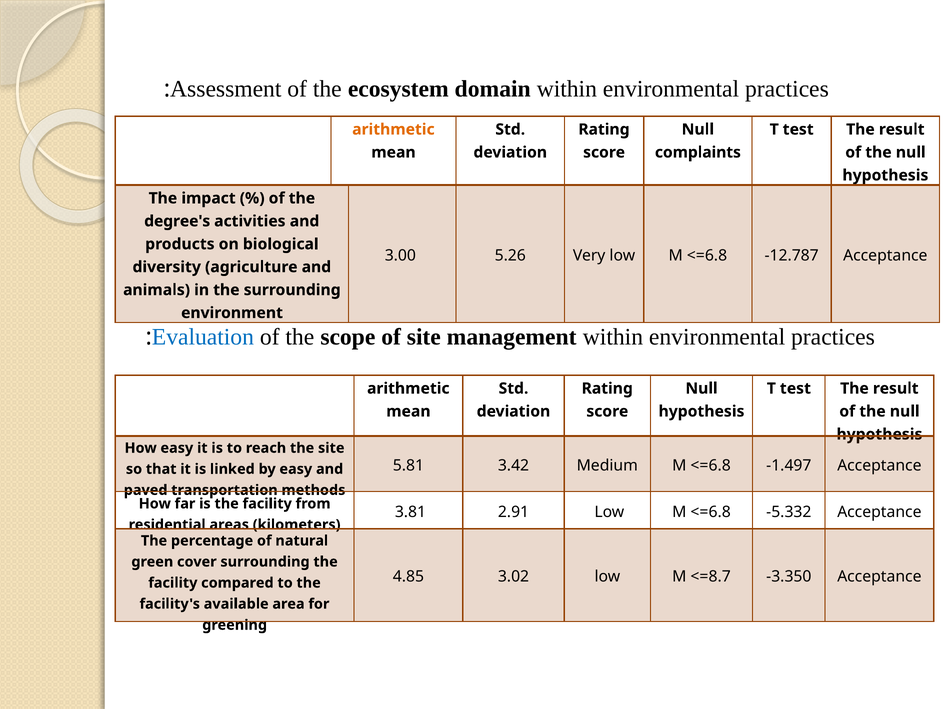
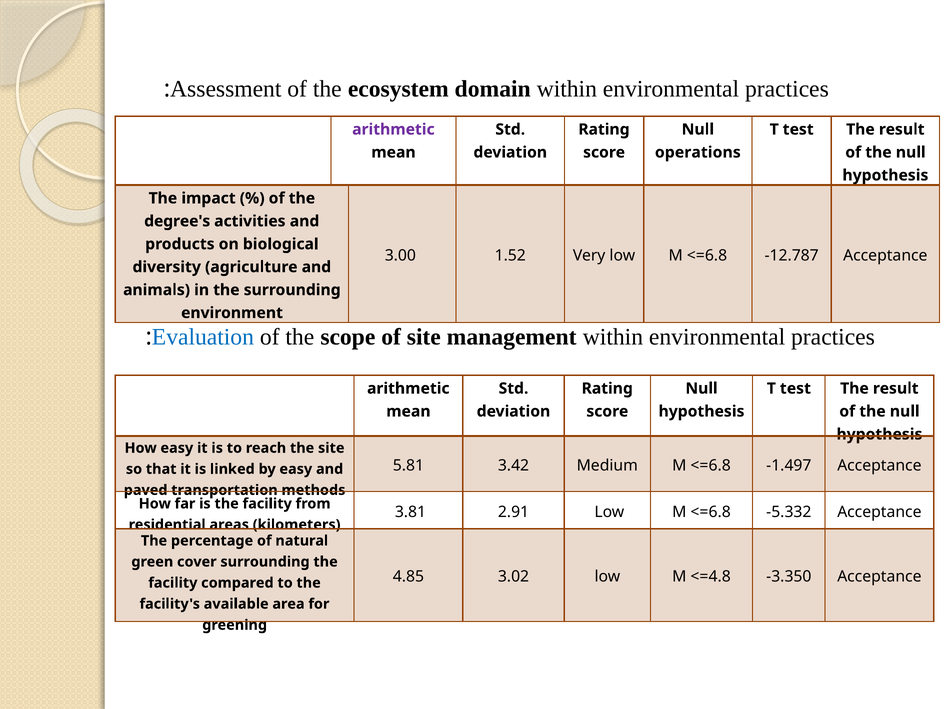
arithmetic colour: orange -> purple (393, 129)
complaints: complaints -> operations (698, 152)
5.26: 5.26 -> 1.52 (510, 255)
<=8.7: <=8.7 -> <=4.8 (711, 577)
